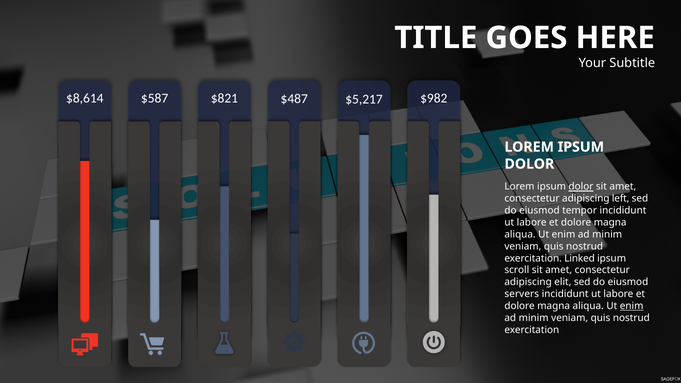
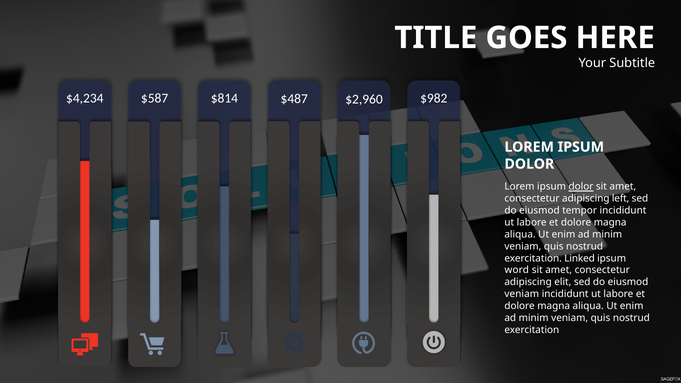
$8,614: $8,614 -> $4,234 (85, 99)
$821: $821 -> $814 (224, 98)
$5,217: $5,217 -> $2,960 (364, 99)
scroll: scroll -> word (517, 270)
servers: servers -> veniam (522, 294)
enim underline: present -> none (632, 306)
